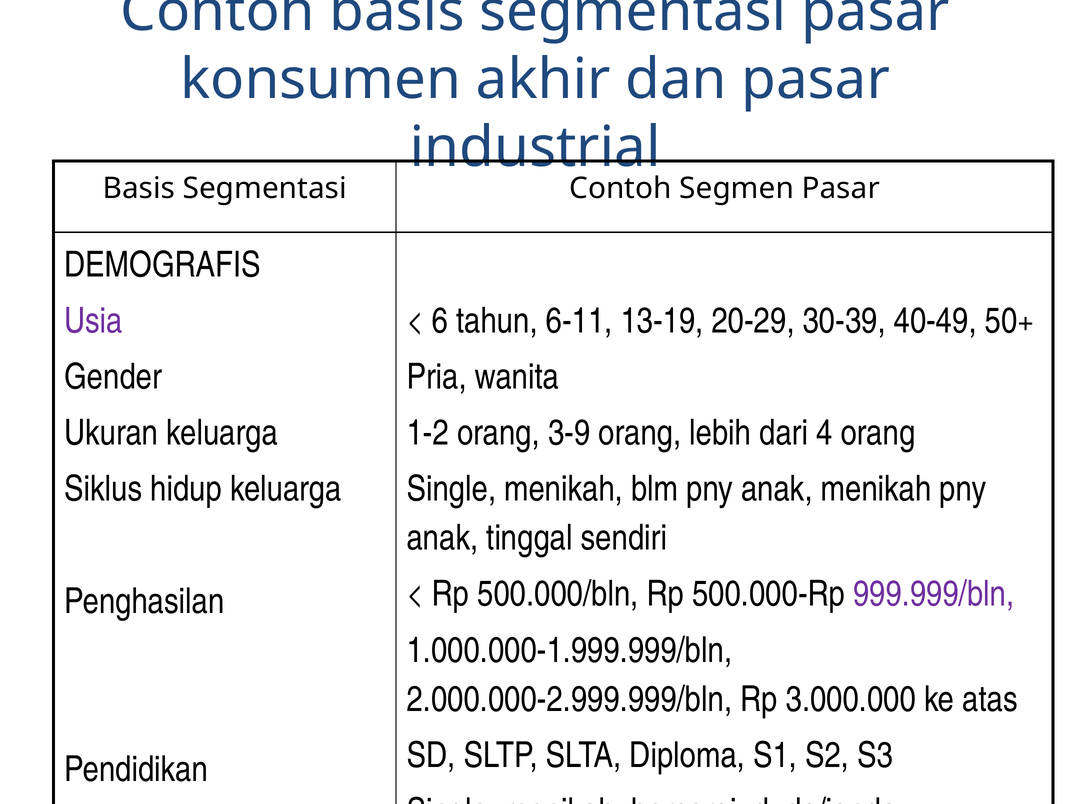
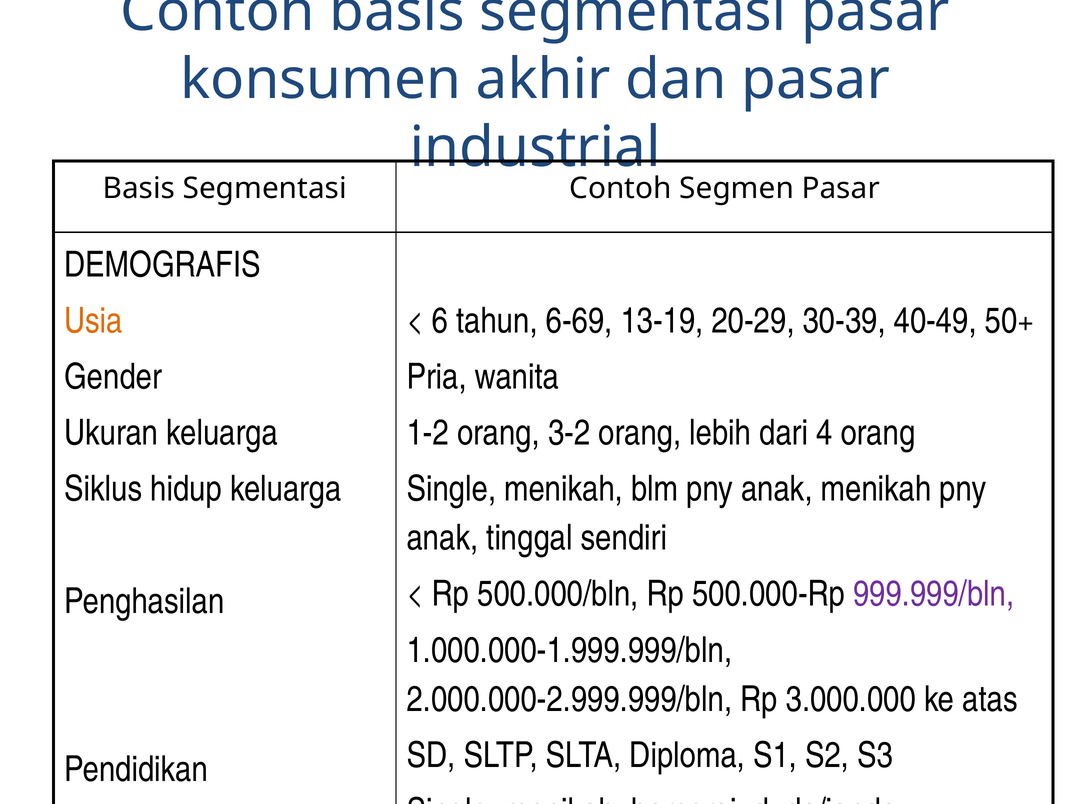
Usia colour: purple -> orange (94, 321)
6-11: 6-11 -> 6-69 (579, 321)
3-9: 3-9 -> 3-2 (569, 433)
